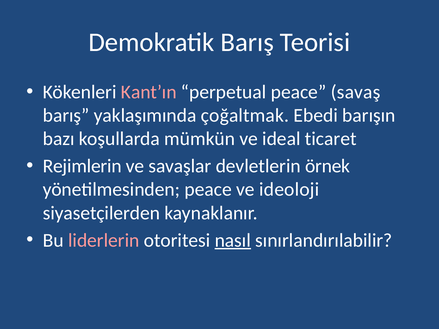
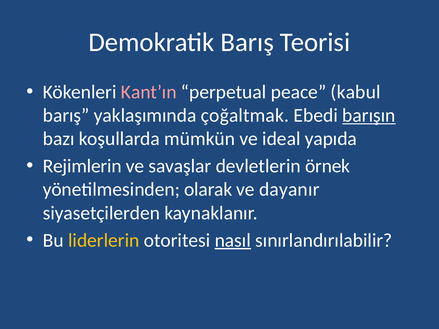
savaş: savaş -> kabul (356, 92)
barışın underline: none -> present (369, 116)
ticaret: ticaret -> yapıda (331, 139)
yönetilmesinden peace: peace -> olarak (208, 190)
ideoloji: ideoloji -> dayanır (289, 190)
liderlerin colour: pink -> yellow (104, 240)
